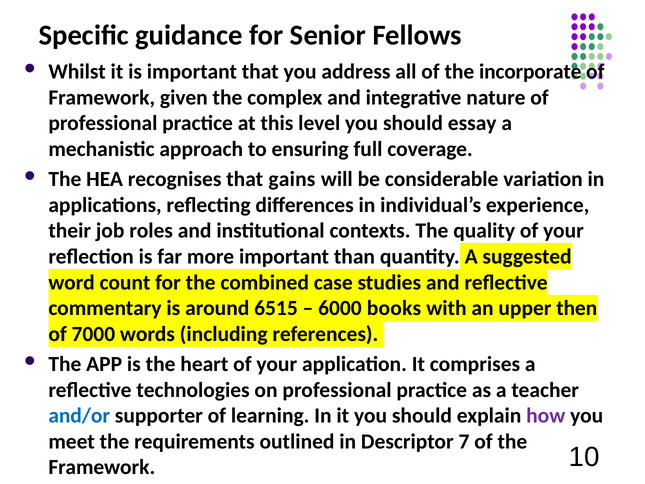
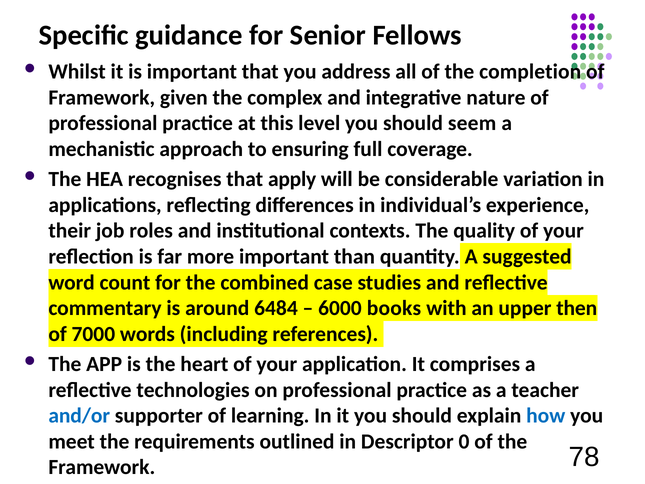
incorporate: incorporate -> completion (530, 72)
essay: essay -> seem (472, 123)
gains: gains -> apply (292, 179)
6515: 6515 -> 6484 (276, 308)
how colour: purple -> blue (546, 416)
7: 7 -> 0 (464, 441)
10: 10 -> 78 (584, 457)
